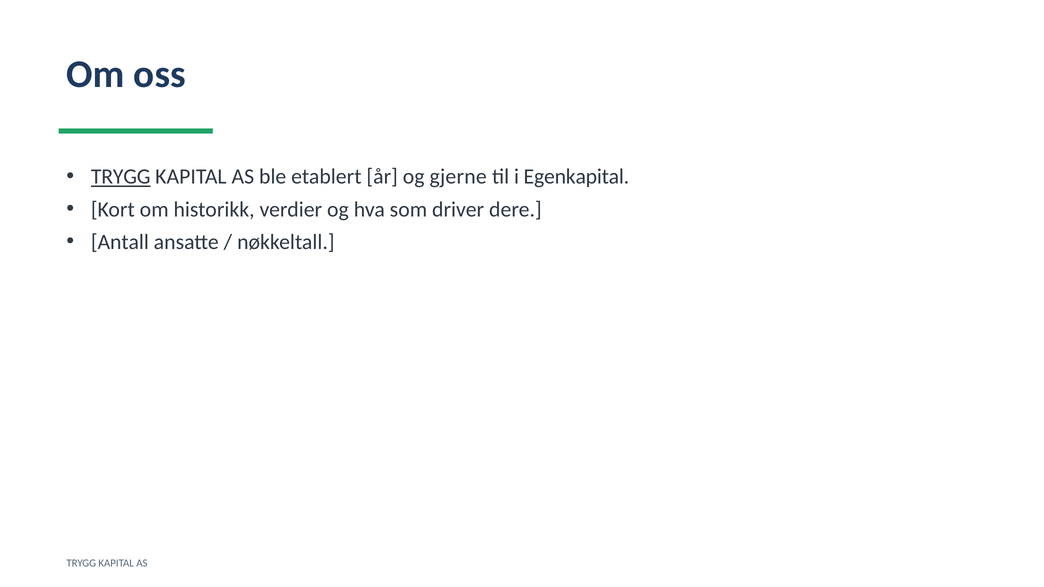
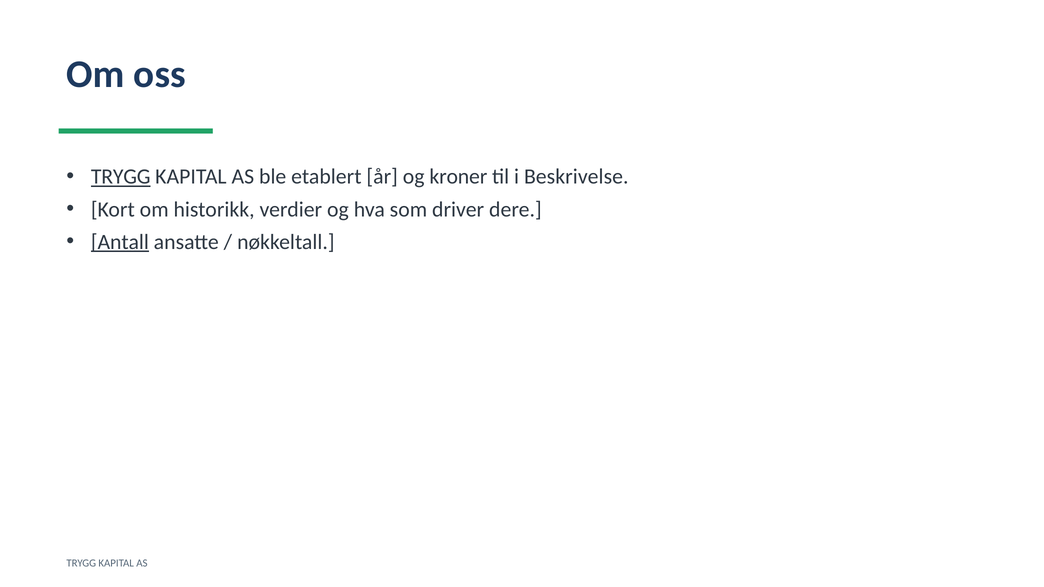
gjerne: gjerne -> kroner (458, 177)
Egenkapital: Egenkapital -> Beskrivelse (576, 177)
Antall underline: none -> present (120, 242)
